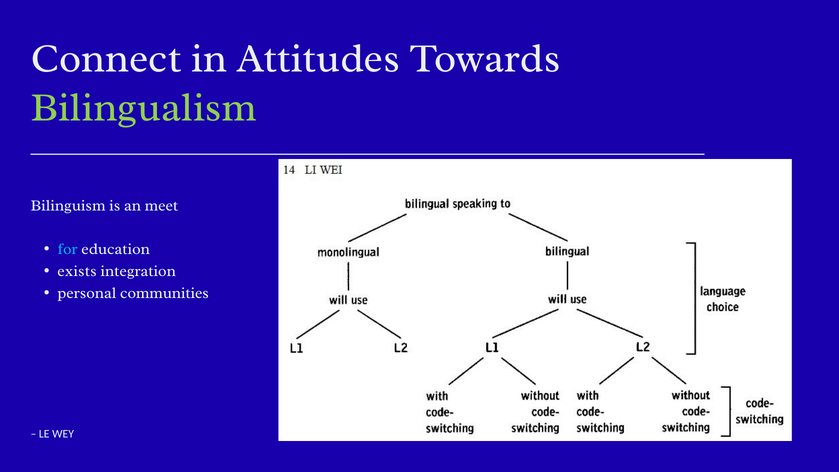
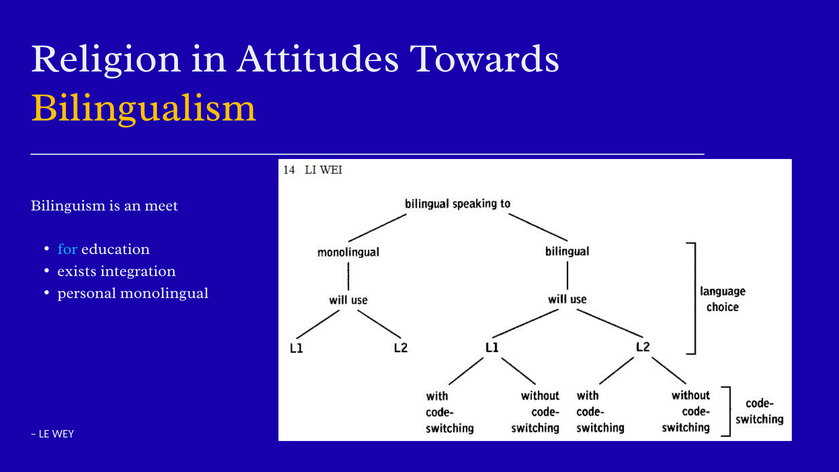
Connect: Connect -> Religion (106, 58)
Bilingualism colour: light green -> yellow (144, 107)
communities: communities -> monolingual (164, 293)
